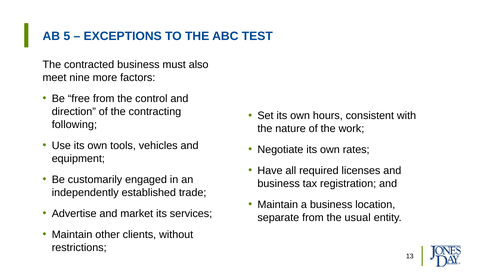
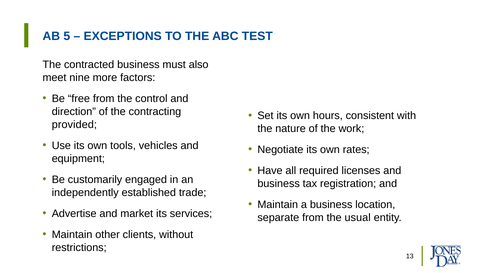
following: following -> provided (74, 124)
